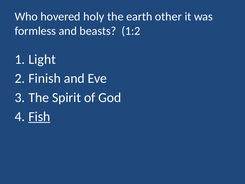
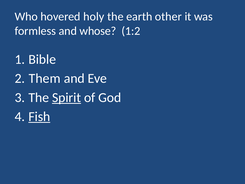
beasts: beasts -> whose (98, 31)
Light: Light -> Bible (42, 59)
Finish: Finish -> Them (45, 78)
Spirit underline: none -> present (67, 97)
